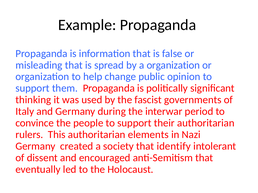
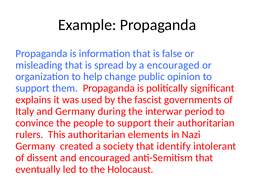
a organization: organization -> encouraged (173, 65)
thinking: thinking -> explains (33, 100)
